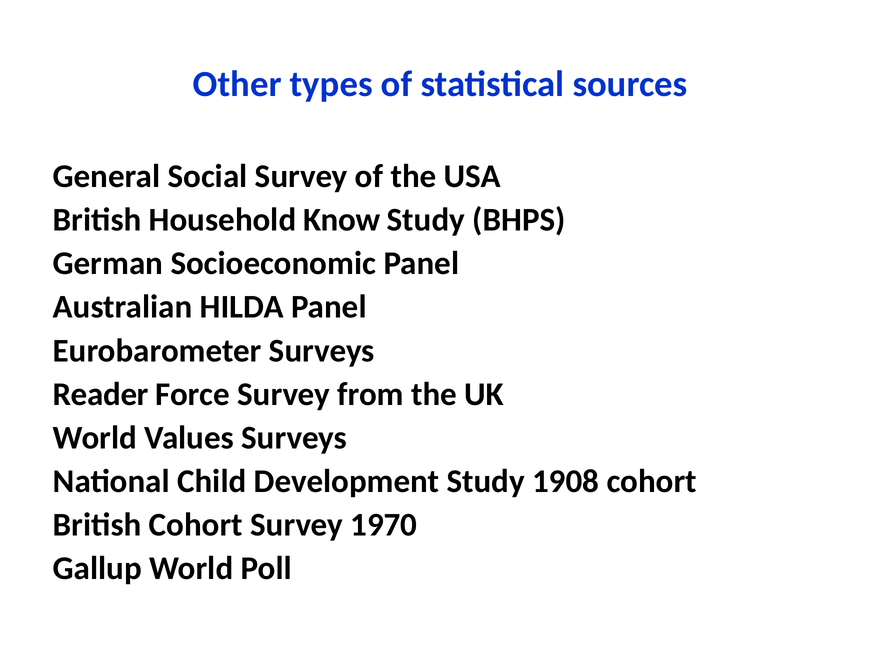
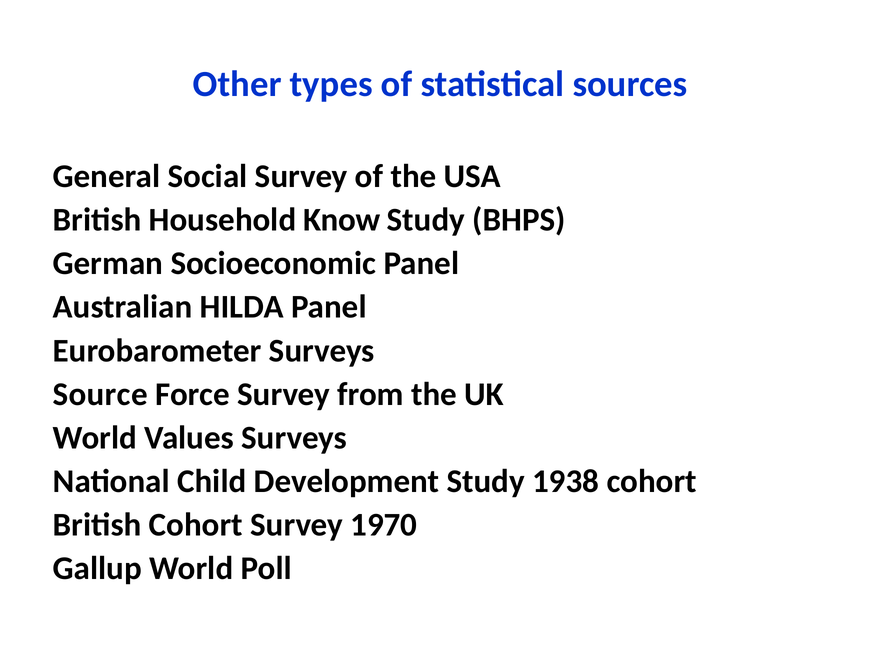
Reader: Reader -> Source (100, 394)
1908: 1908 -> 1938 (566, 481)
